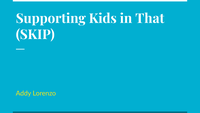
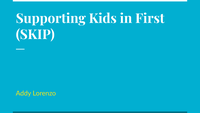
That: That -> First (150, 18)
